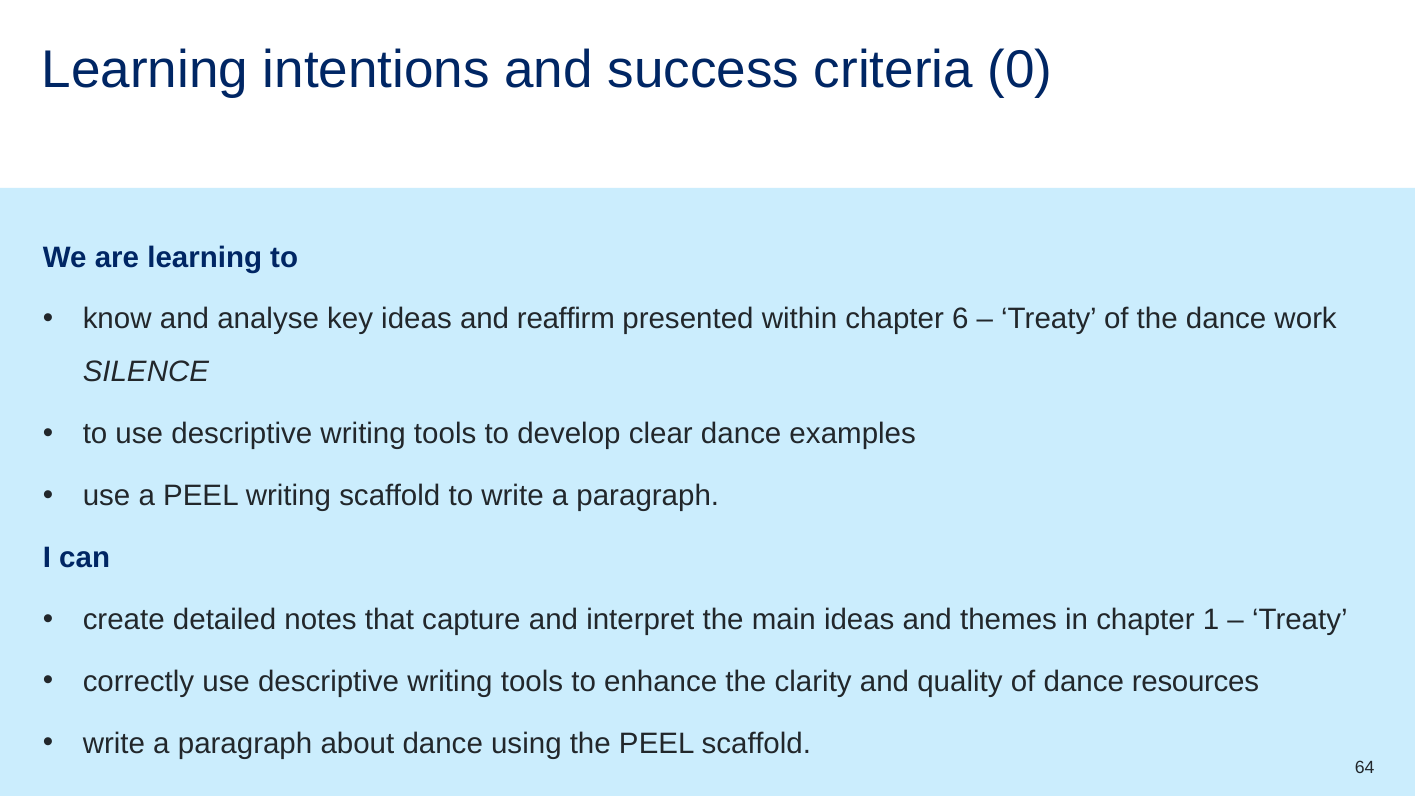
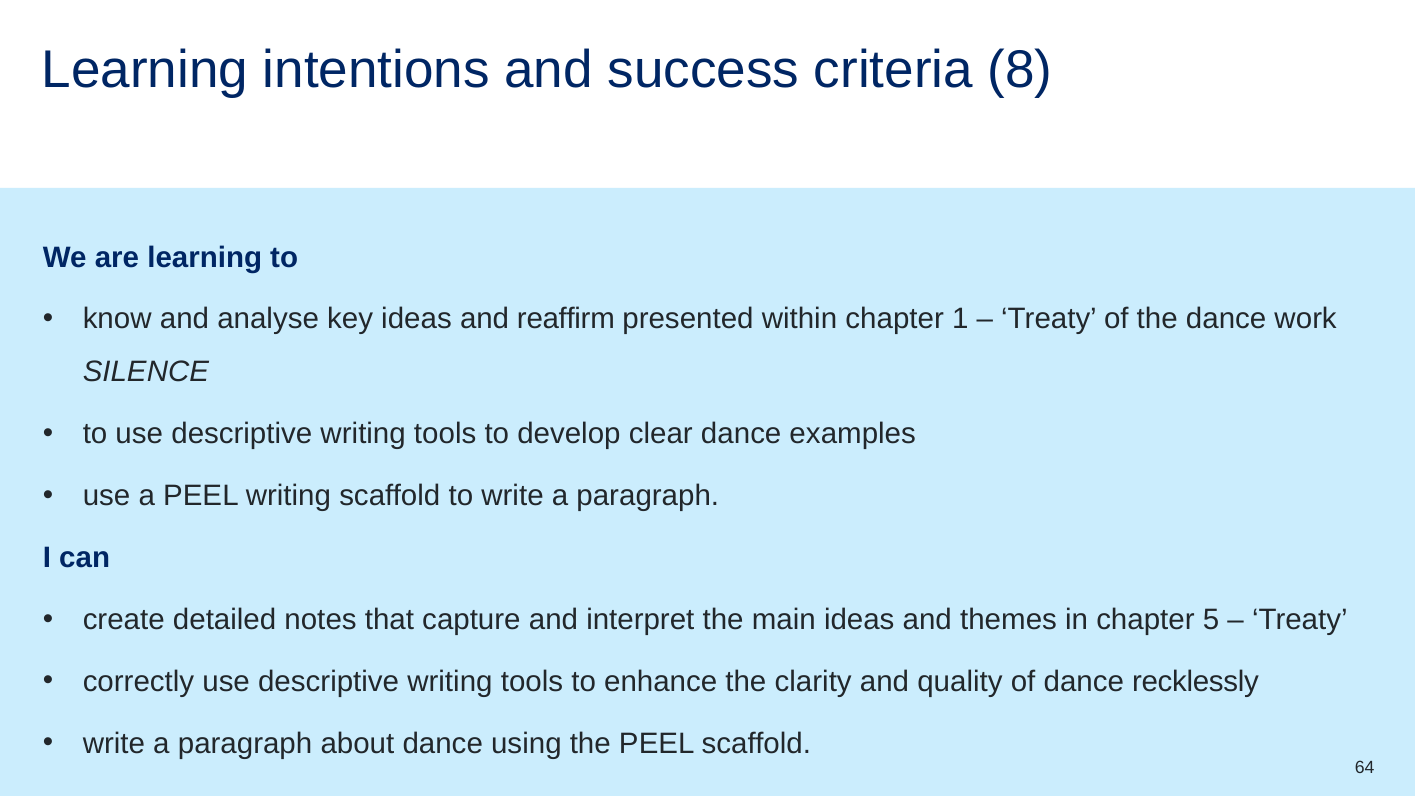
0: 0 -> 8 (1020, 70)
6: 6 -> 1 (960, 319)
1: 1 -> 5 (1211, 620)
resources: resources -> recklessly (1195, 682)
